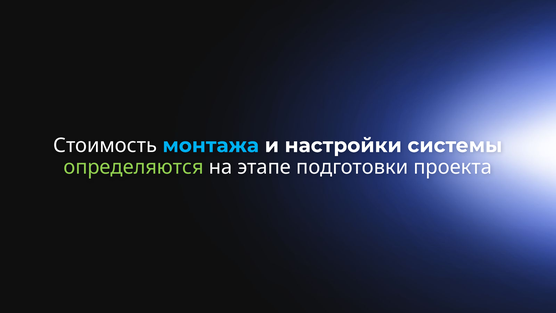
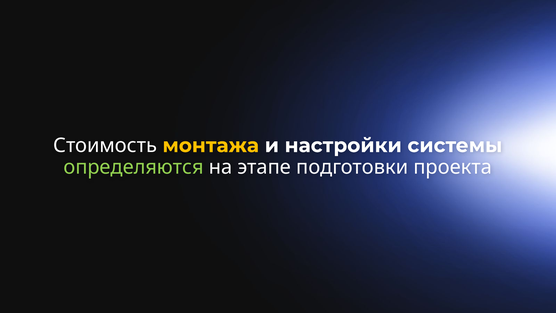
монтажа colour: light blue -> yellow (211, 145)
